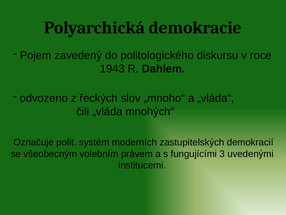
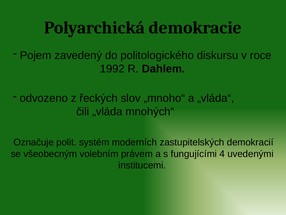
1943: 1943 -> 1992 (112, 69)
3: 3 -> 4 (222, 153)
